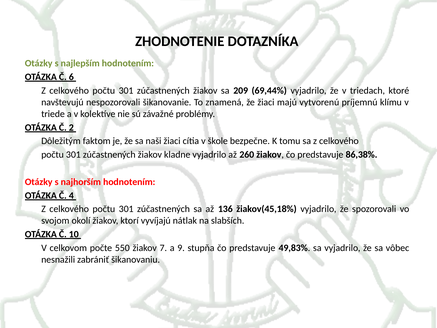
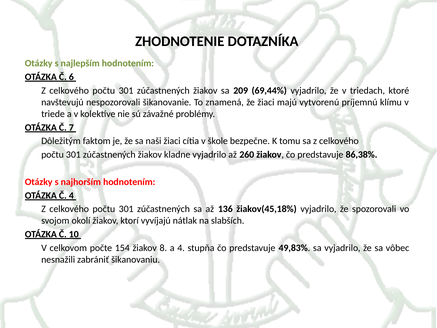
2: 2 -> 7 (71, 127)
550: 550 -> 154 (122, 248)
7: 7 -> 8 (163, 248)
a 9: 9 -> 4 (181, 248)
